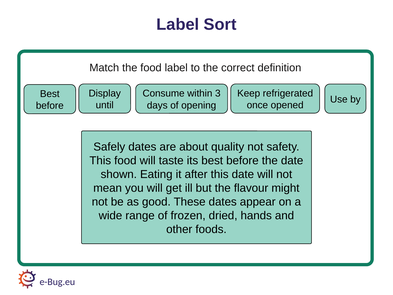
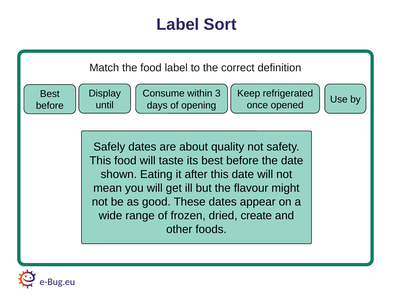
hands: hands -> create (256, 215)
